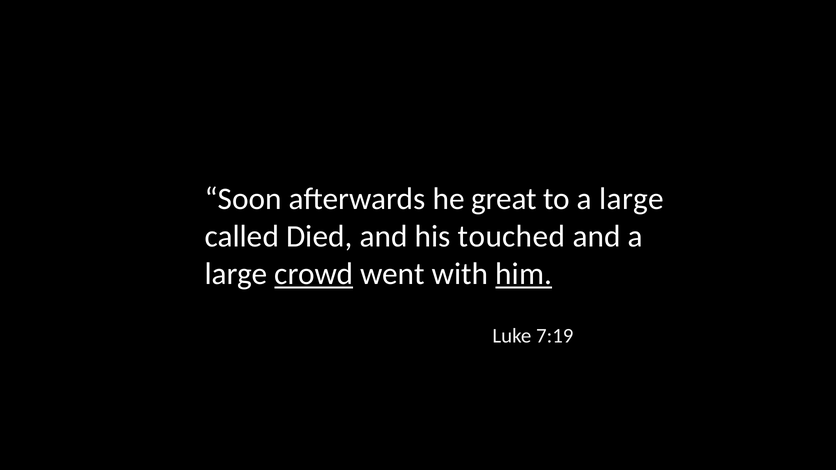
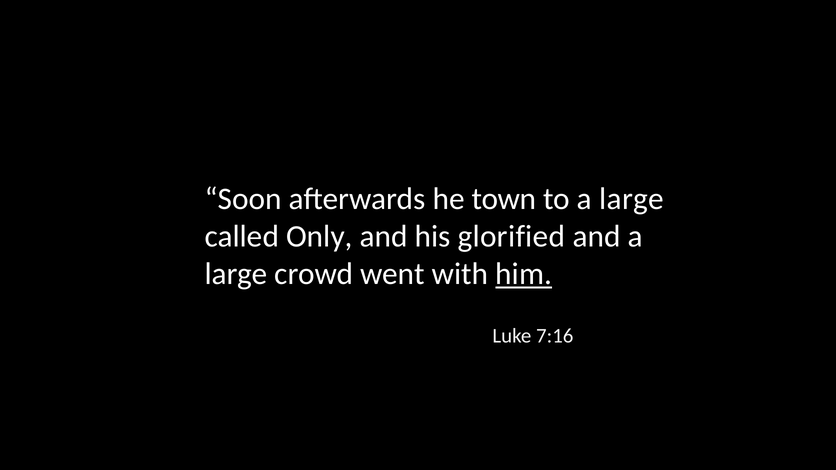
great: great -> town (504, 199)
Died: Died -> Only (319, 237)
touched: touched -> glorified (511, 237)
crowd underline: present -> none (314, 274)
7:19: 7:19 -> 7:16 (555, 336)
